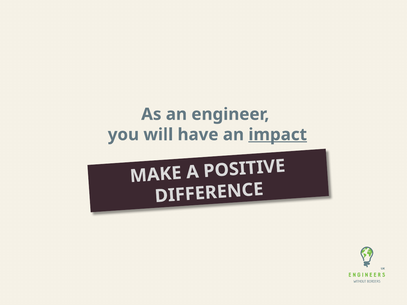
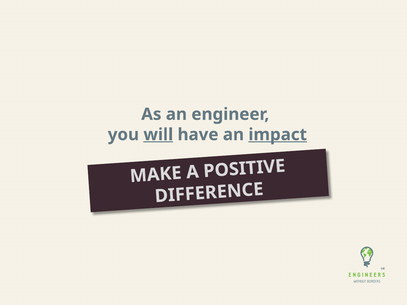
will underline: none -> present (158, 135)
